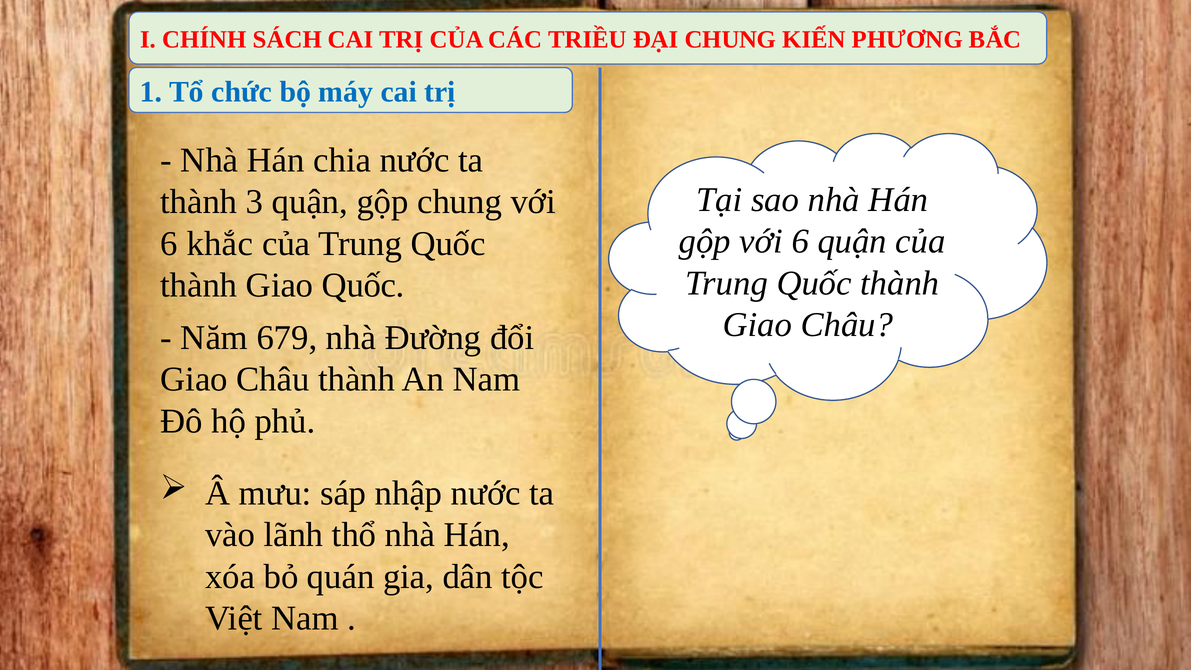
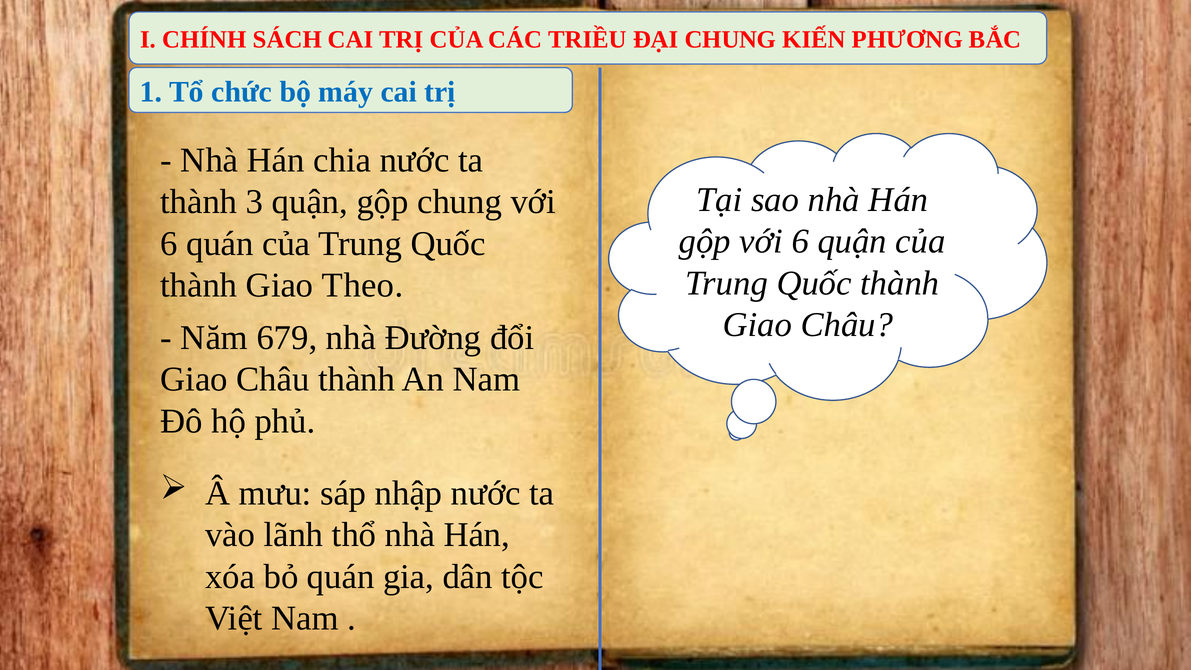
6 khắc: khắc -> quán (220, 244)
Giao Quốc: Quốc -> Theo (363, 285)
